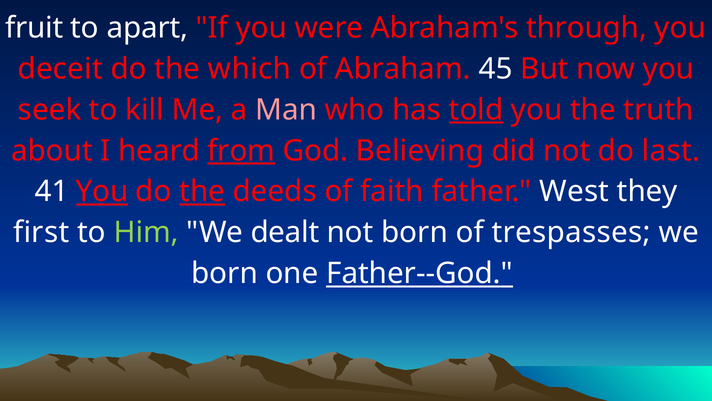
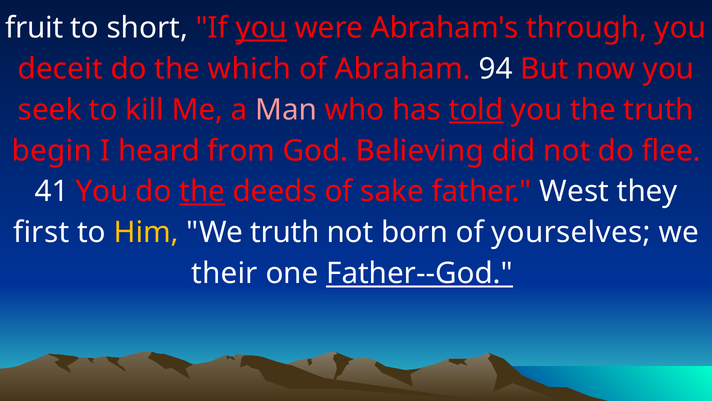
apart: apart -> short (147, 28)
you underline: none -> present (261, 28)
45: 45 -> 94 (496, 69)
about: about -> begin (52, 151)
from underline: present -> none (241, 151)
last: last -> flee (671, 151)
You underline: present -> none (102, 191)
faith: faith -> sake (392, 191)
Him colour: light green -> yellow (146, 232)
We dealt: dealt -> truth (285, 232)
trespasses: trespasses -> yourselves (571, 232)
born: born -> their (224, 273)
